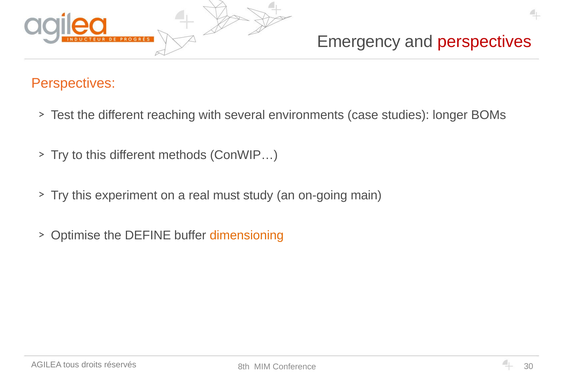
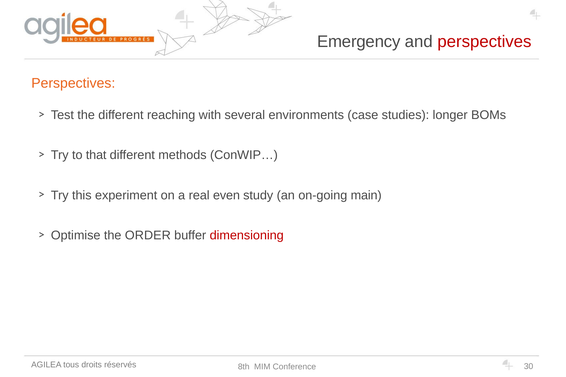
to this: this -> that (96, 155)
must: must -> even (226, 195)
DEFINE: DEFINE -> ORDER (148, 236)
dimensioning colour: orange -> red (247, 236)
